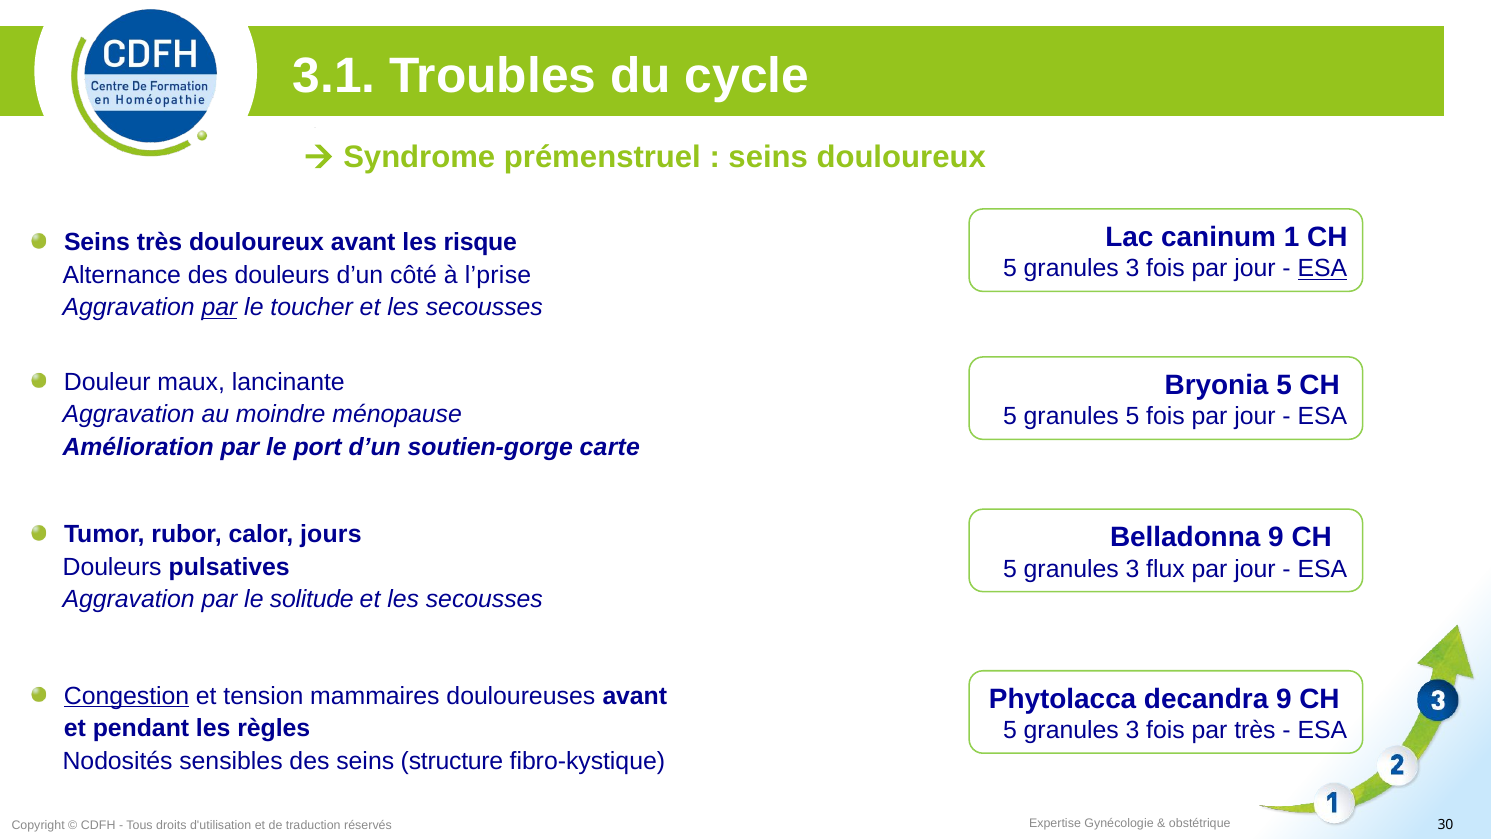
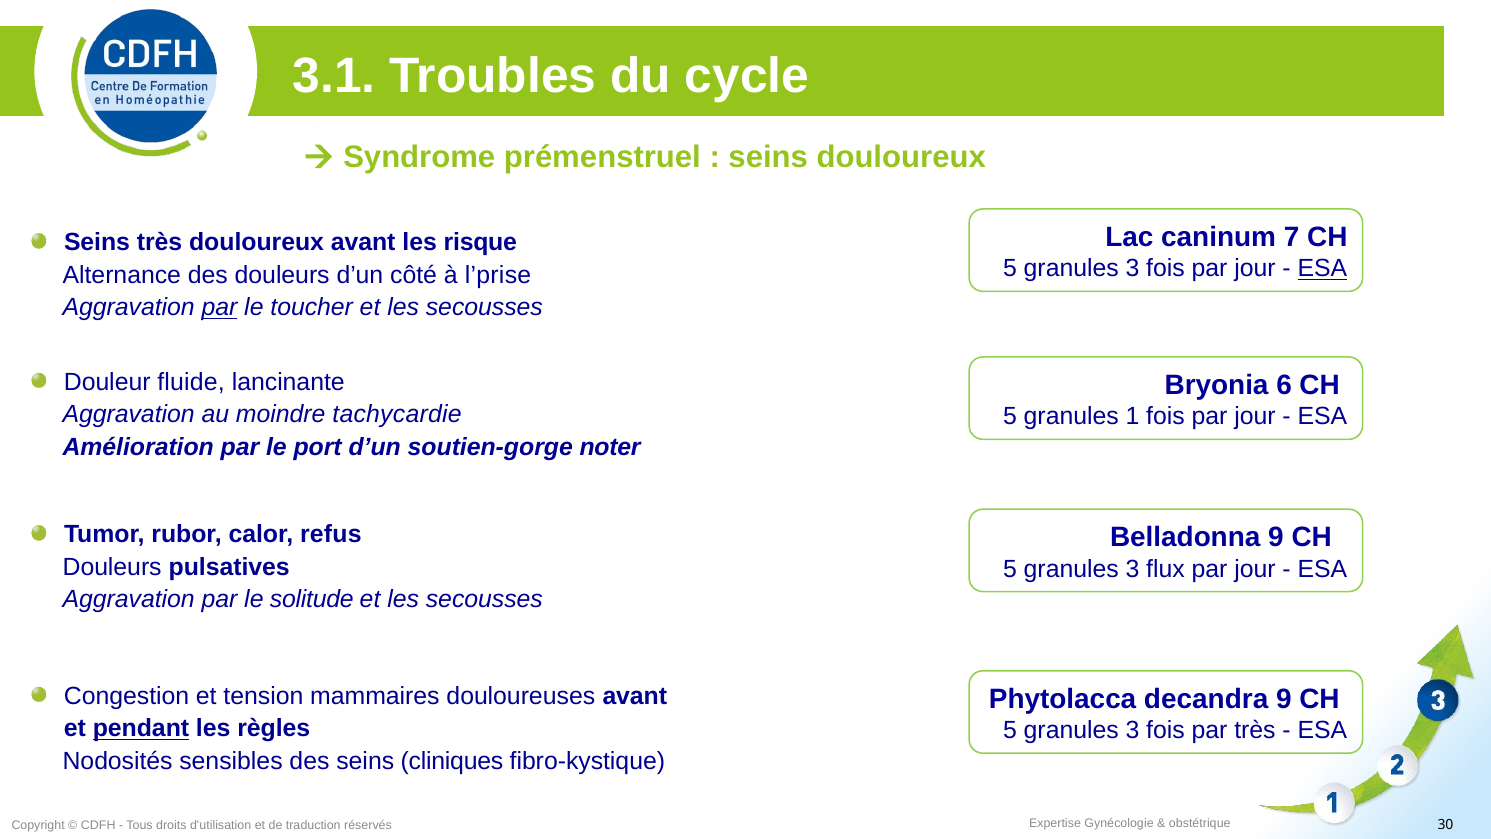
1: 1 -> 7 (1292, 237)
maux: maux -> fluide (191, 382)
Bryonia 5: 5 -> 6 (1284, 385)
ménopause: ménopause -> tachycardie (397, 414)
granules 5: 5 -> 1 (1133, 416)
carte: carte -> noter (610, 447)
jours: jours -> refus (331, 534)
Congestion underline: present -> none (127, 696)
pendant underline: none -> present (141, 728)
structure: structure -> cliniques (452, 761)
